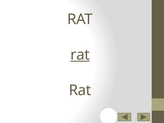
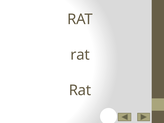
rat underline: present -> none (80, 55)
